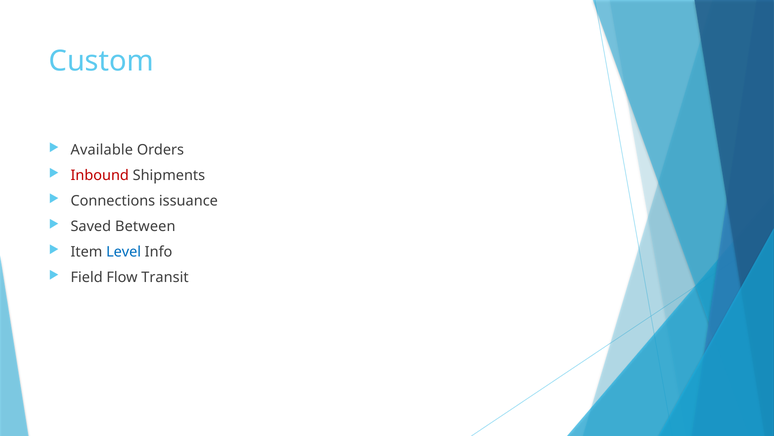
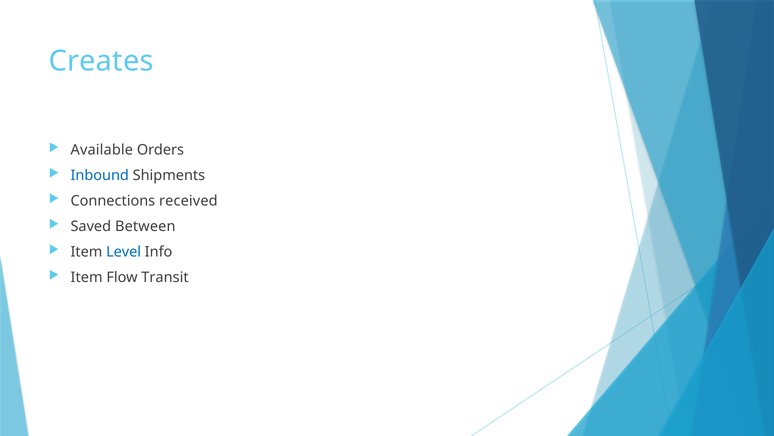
Custom: Custom -> Creates (101, 61)
Inbound colour: red -> blue (100, 175)
issuance: issuance -> received (188, 201)
Field: Field -> Item (87, 277)
